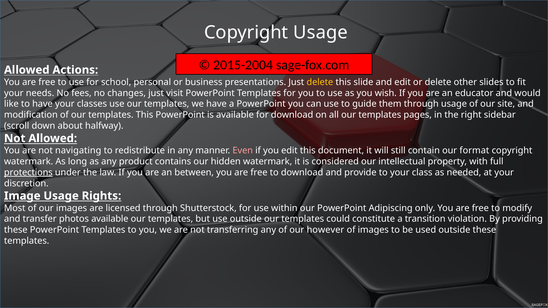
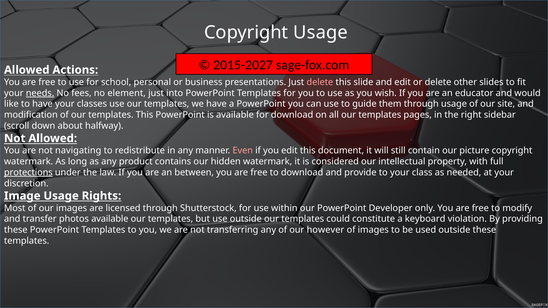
2015-2004: 2015-2004 -> 2015-2027 (243, 65)
delete colour: yellow -> pink (320, 82)
needs underline: none -> present (40, 93)
changes: changes -> element (127, 93)
visit: visit -> into (175, 93)
format: format -> picture (474, 151)
Adipiscing: Adipiscing -> Developer (391, 208)
transition: transition -> keyboard (425, 219)
